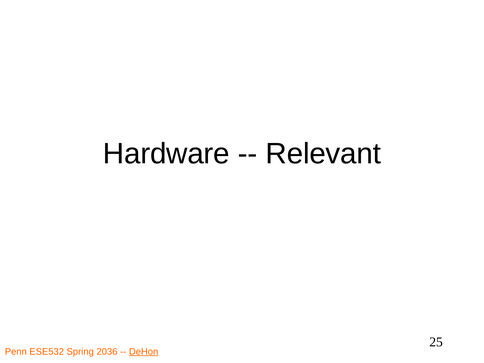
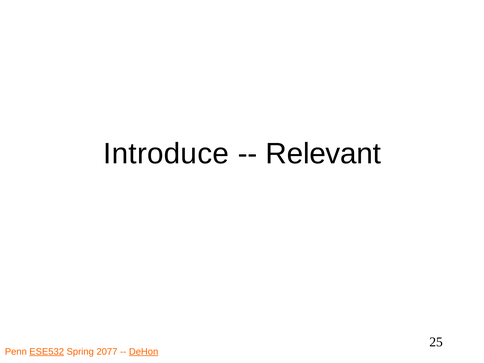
Hardware: Hardware -> Introduce (166, 154)
ESE532 underline: none -> present (47, 352)
2036: 2036 -> 2077 (107, 352)
